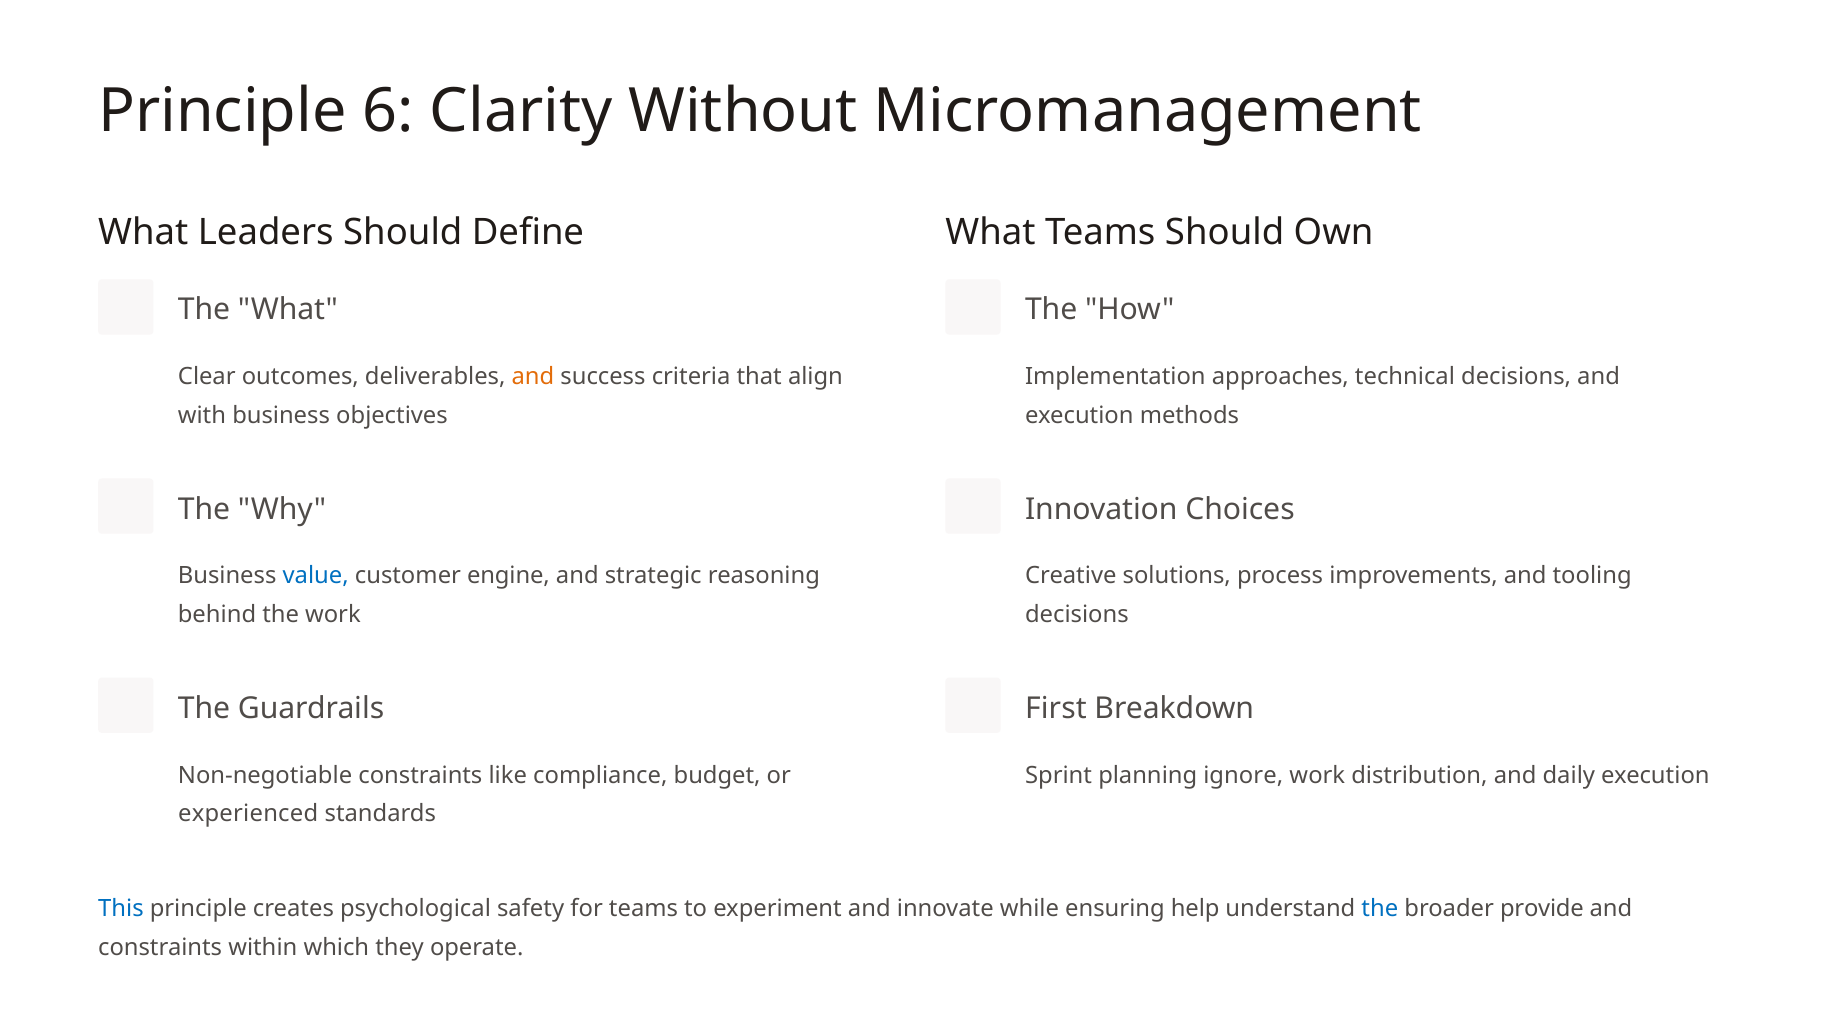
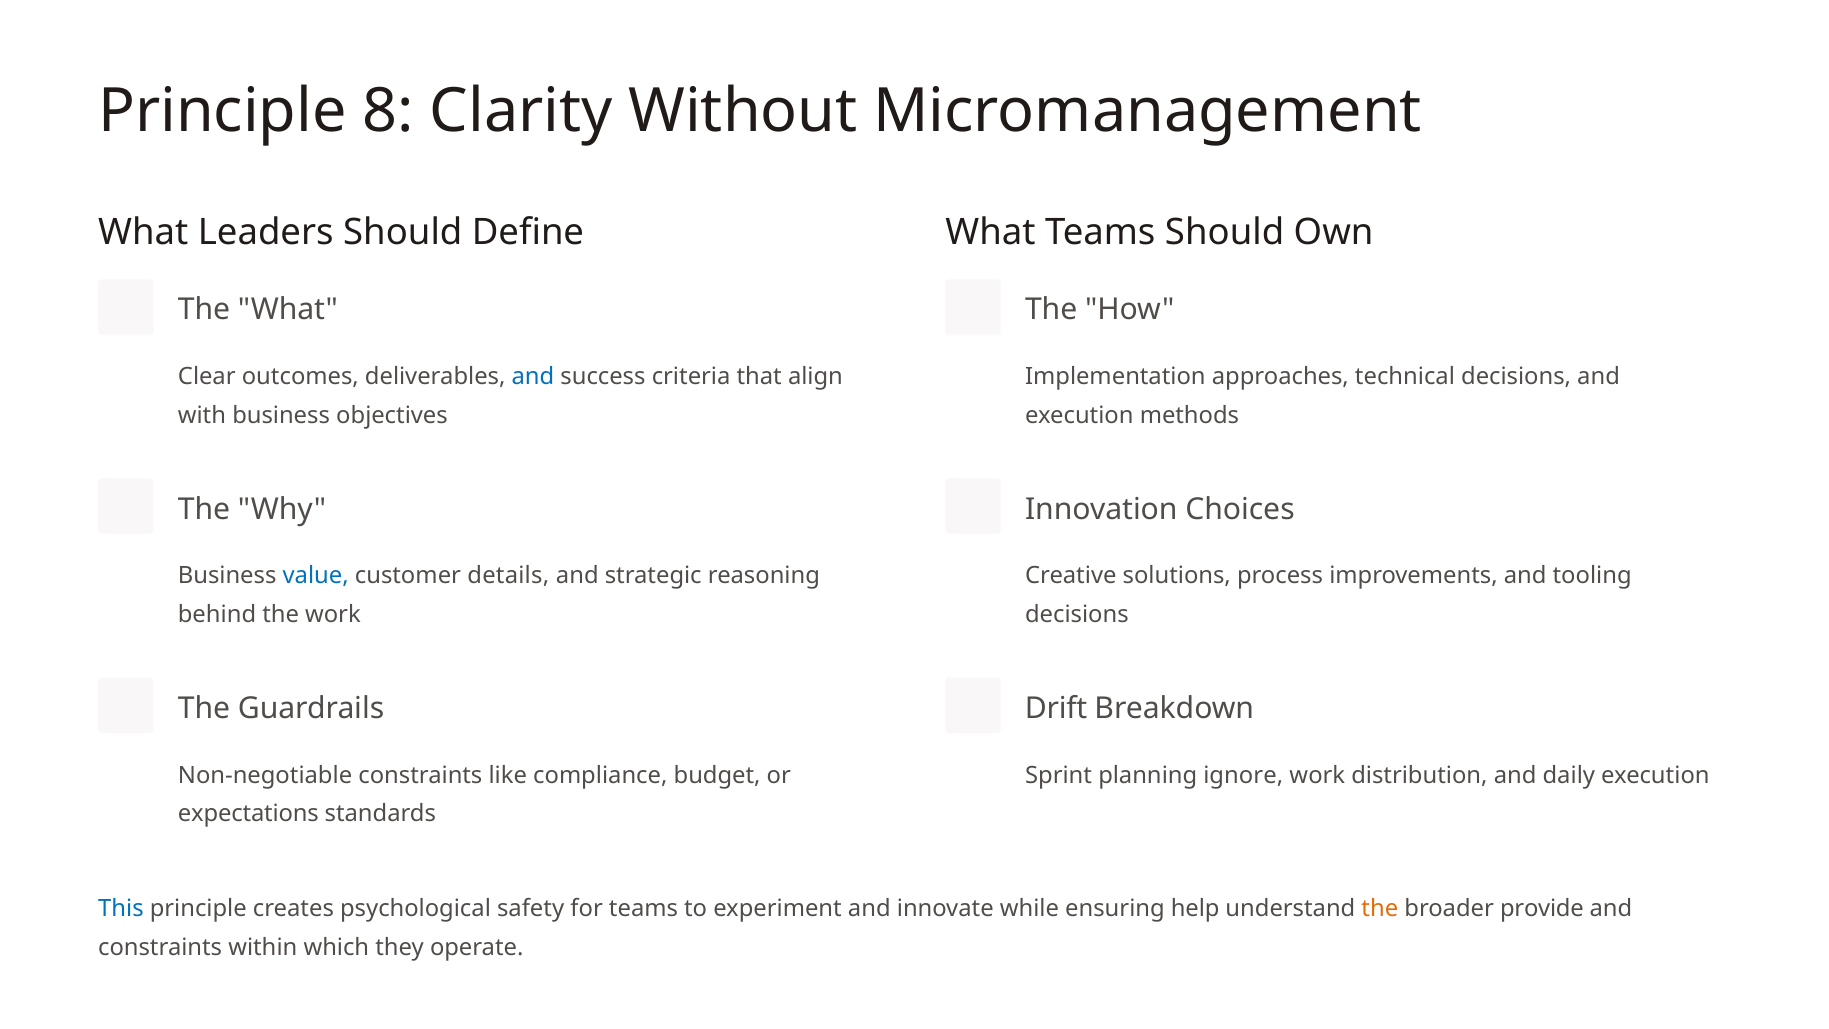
6: 6 -> 8 (388, 111)
and colour: orange -> blue (533, 377)
engine: engine -> details (508, 576)
First: First -> Drift (1056, 708)
experienced: experienced -> expectations (248, 814)
the colour: blue -> orange (1380, 909)
